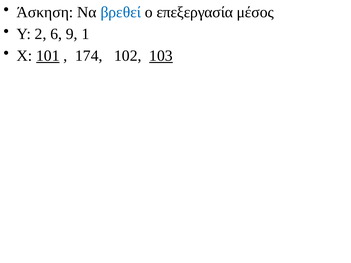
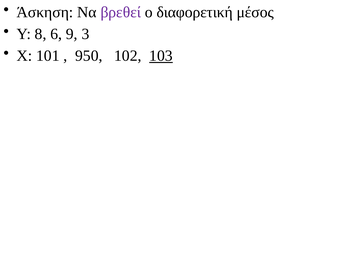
βρεθεί colour: blue -> purple (121, 12)
επεξεργασία: επεξεργασία -> διαφορετική (195, 12)
2: 2 -> 8 (41, 34)
1: 1 -> 3 (85, 34)
101 underline: present -> none (48, 56)
174: 174 -> 950 (89, 56)
